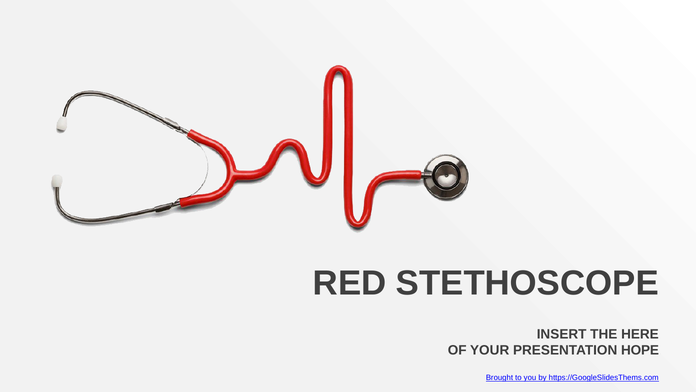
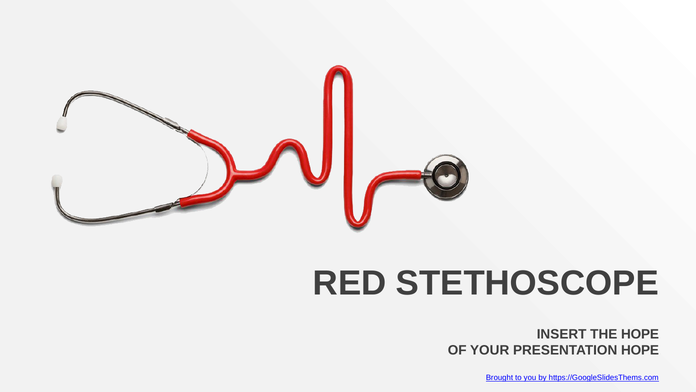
THE HERE: HERE -> HOPE (640, 334)
